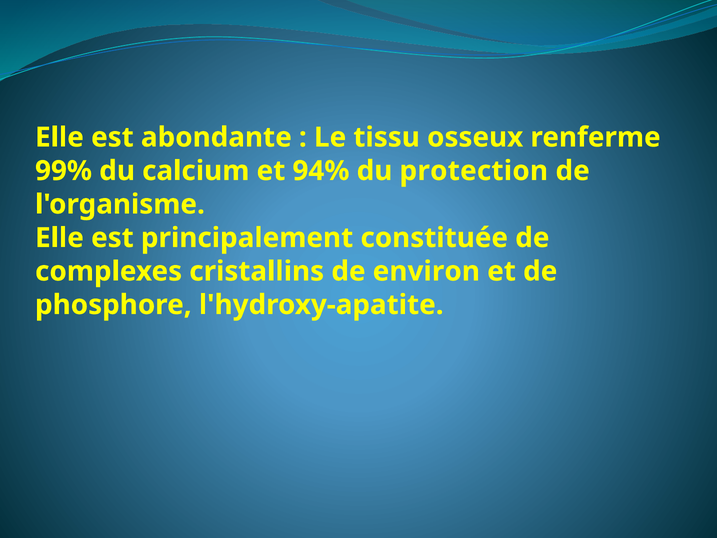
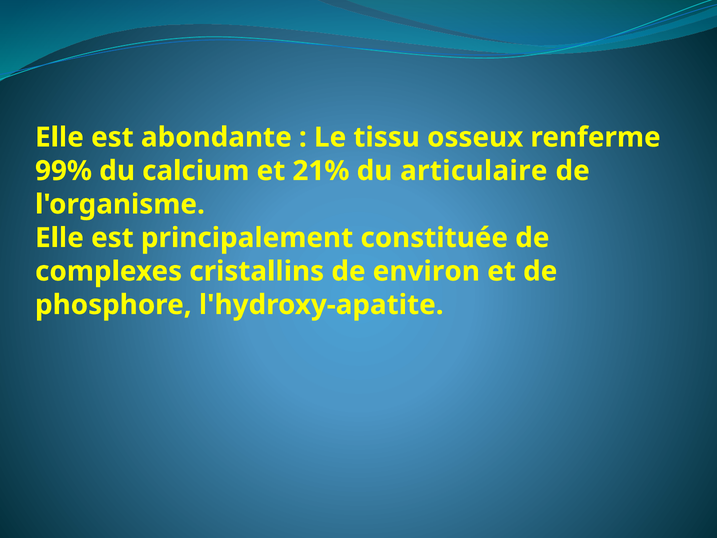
94%: 94% -> 21% (321, 171)
protection: protection -> articulaire (474, 171)
